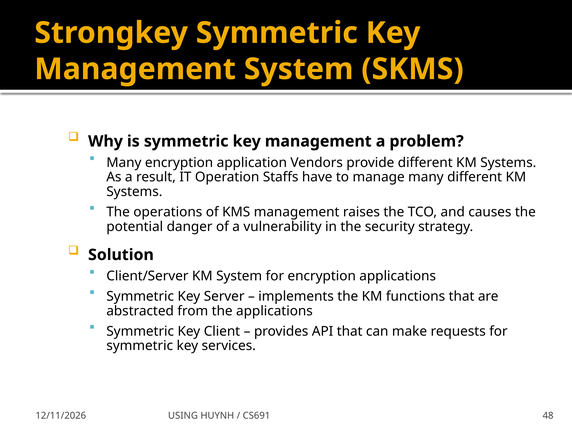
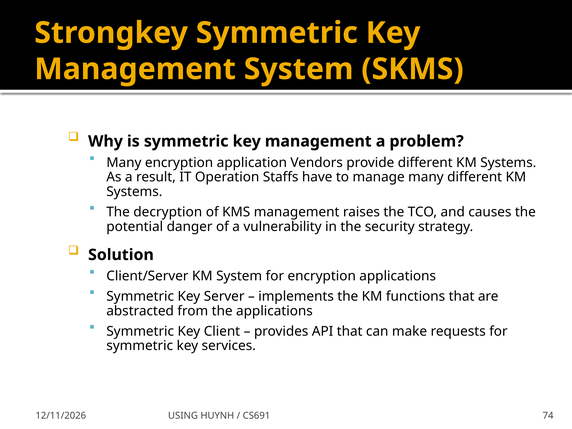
operations: operations -> decryption (168, 212)
48: 48 -> 74 (548, 416)
